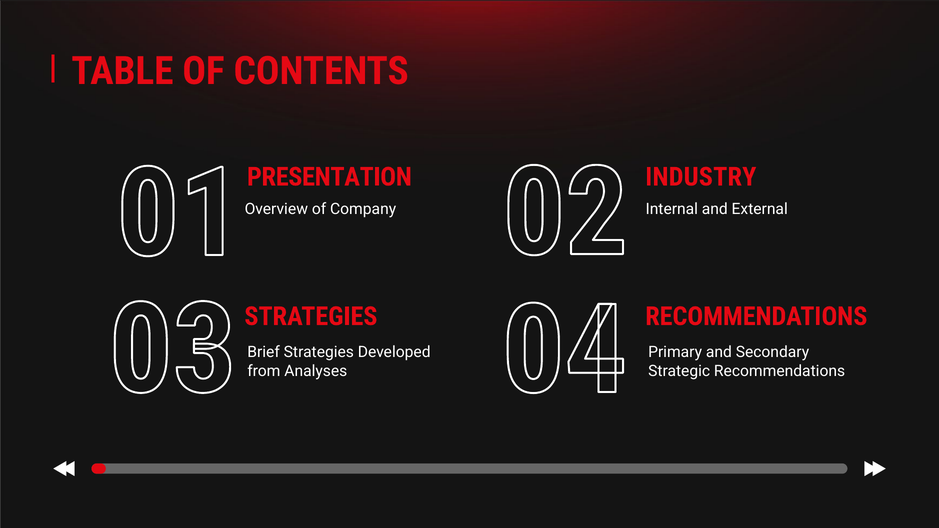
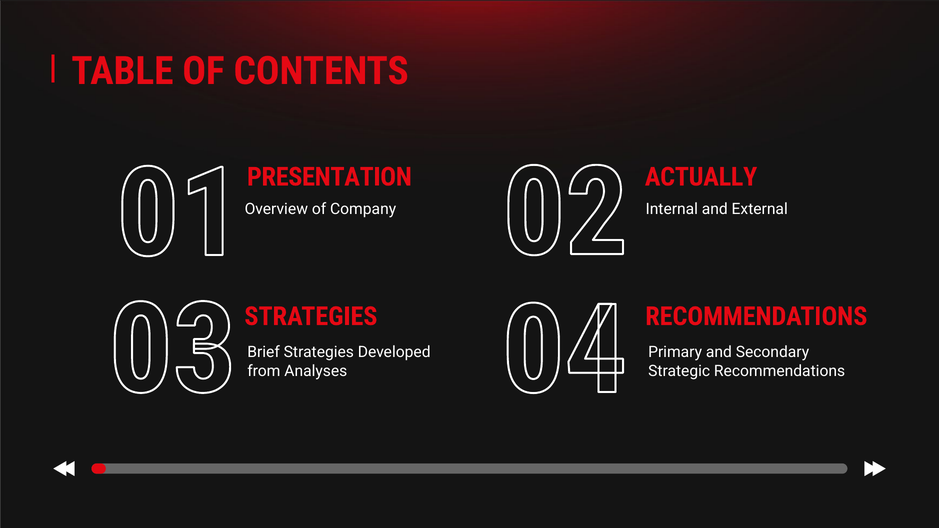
INDUSTRY: INDUSTRY -> ACTUALLY (701, 177)
